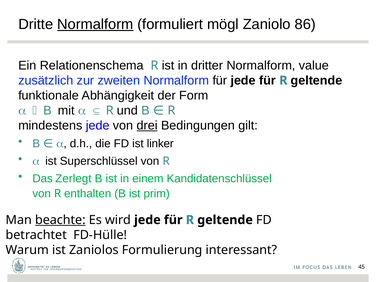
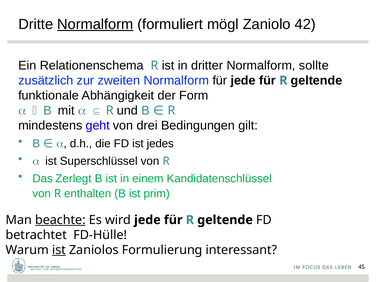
86: 86 -> 42 (305, 24)
value: value -> sollte (314, 65)
mindestens jede: jede -> geht (98, 126)
drei underline: present -> none (147, 126)
linker: linker -> jedes (160, 144)
ist underline: none -> present (59, 250)
